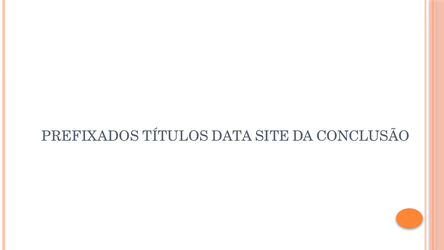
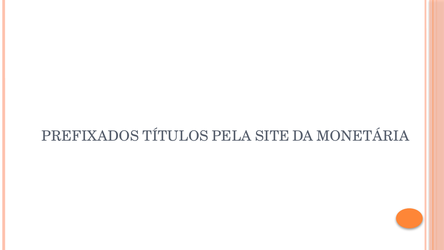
DATA: DATA -> PELA (232, 136)
CONCLUSÃO: CONCLUSÃO -> MONETÁRIA (363, 136)
